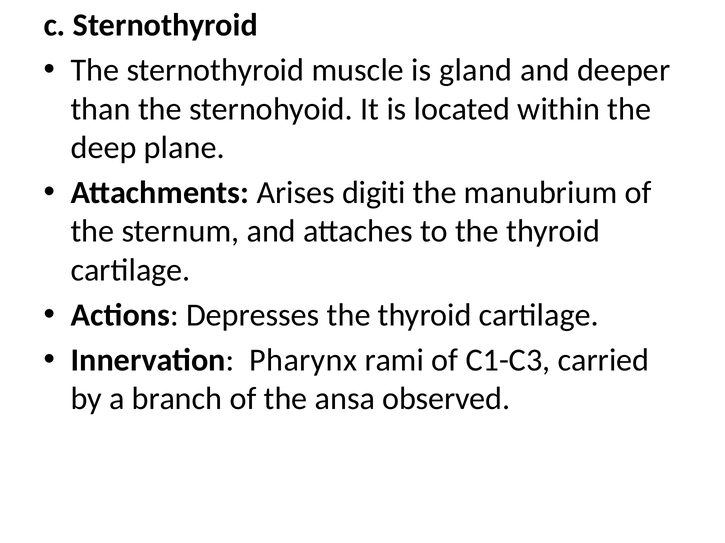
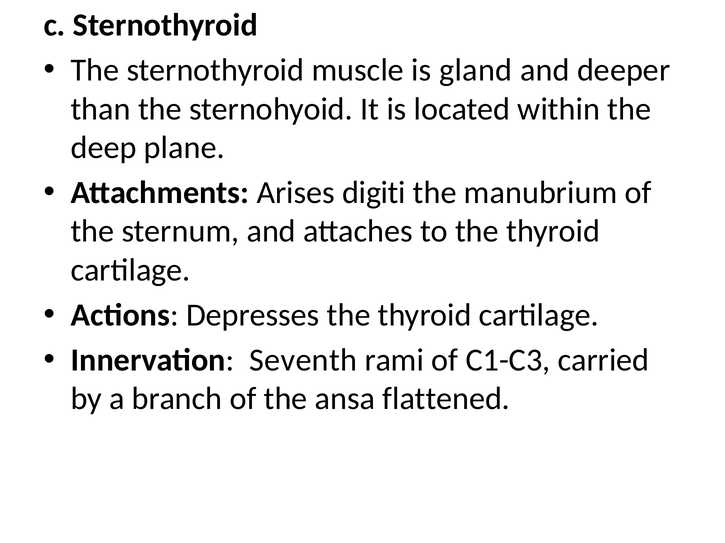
Pharynx: Pharynx -> Seventh (303, 361)
observed: observed -> flattened (446, 399)
